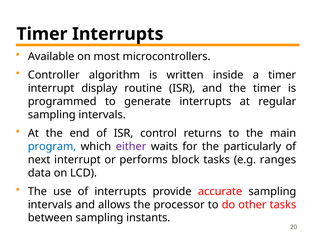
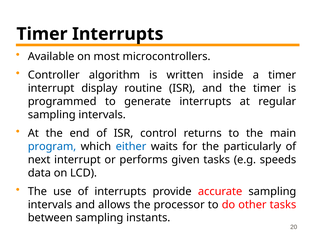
either colour: purple -> blue (131, 147)
block: block -> given (186, 160)
ranges: ranges -> speeds (278, 160)
